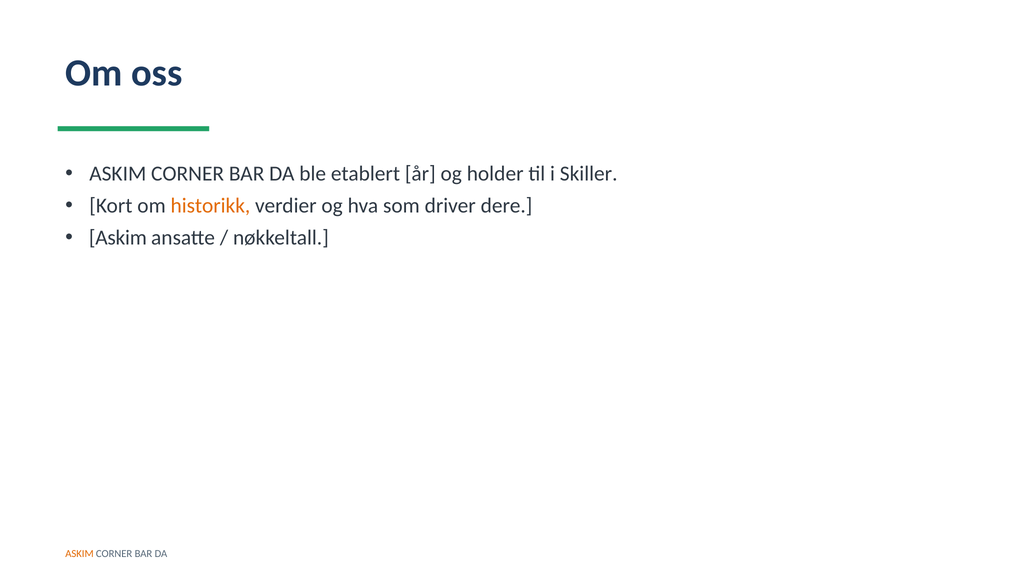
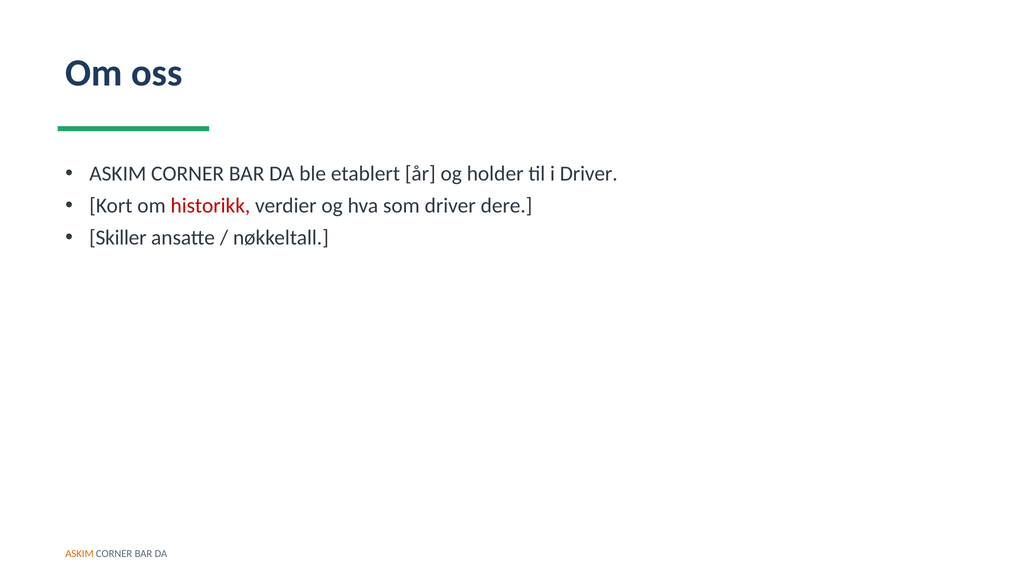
i Skiller: Skiller -> Driver (589, 174)
historikk colour: orange -> red (210, 206)
Askim: Askim -> Skiller (118, 238)
